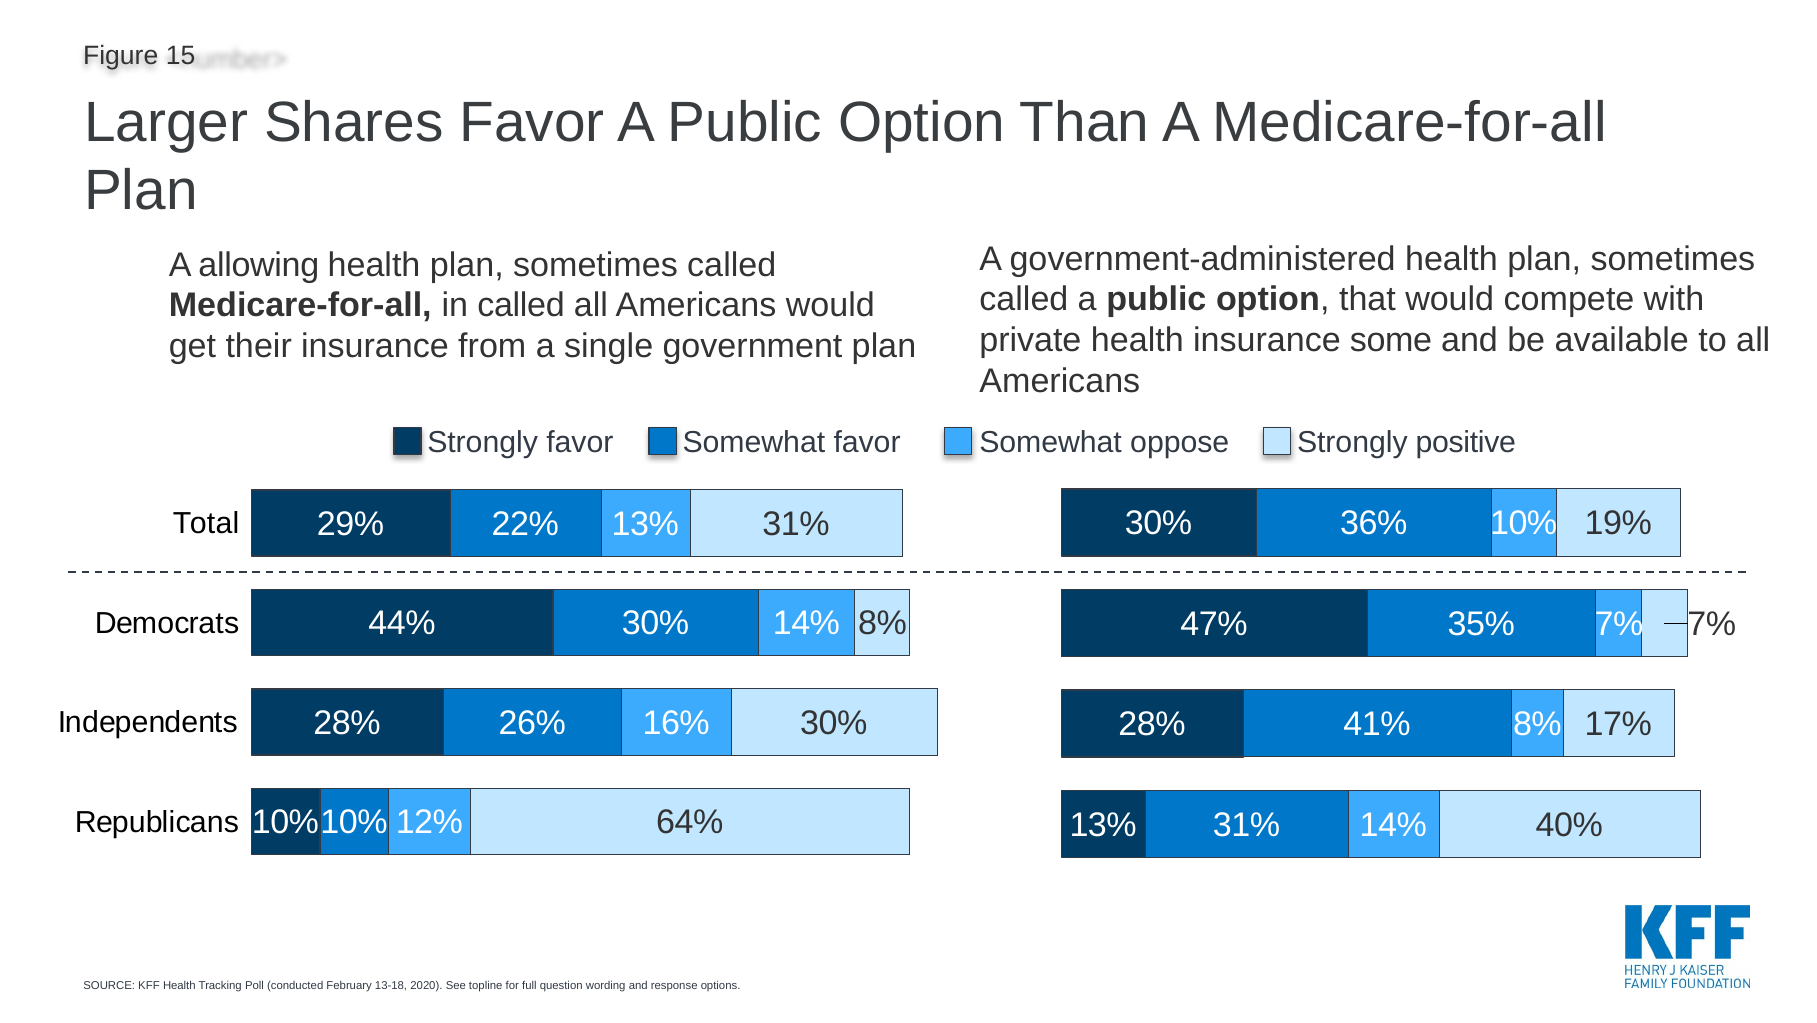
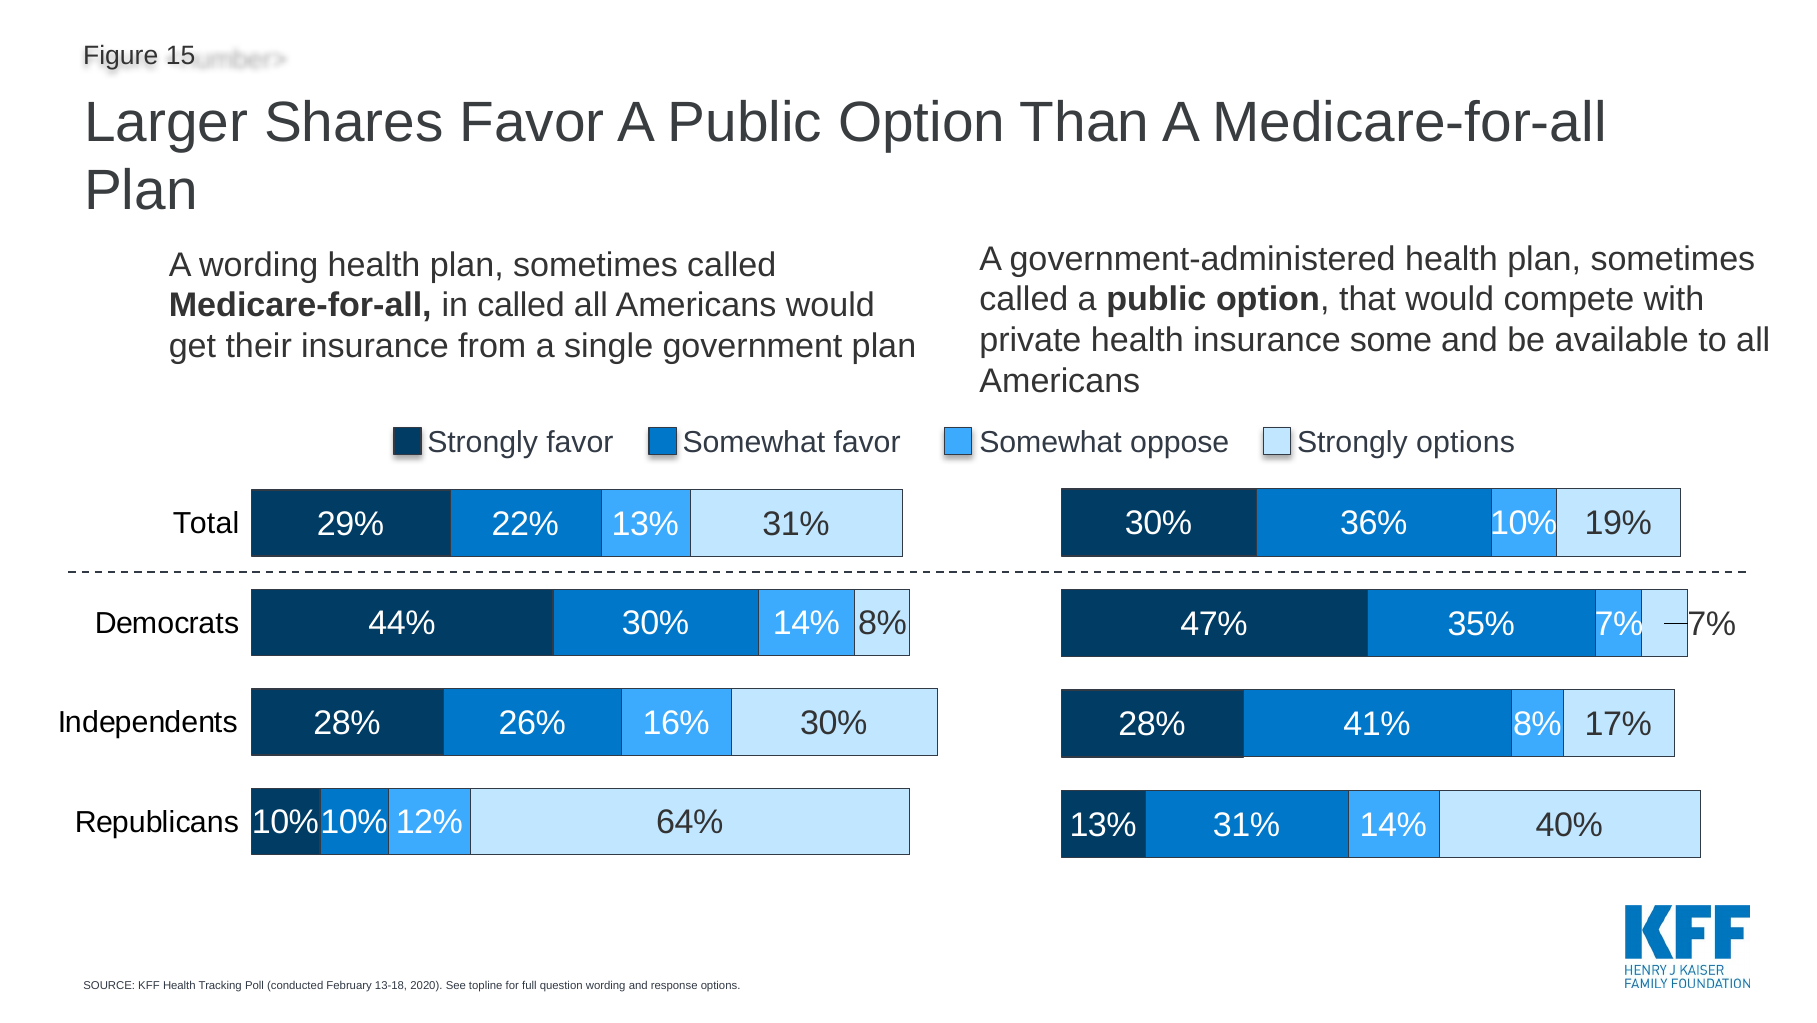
A allowing: allowing -> wording (259, 265)
Strongly positive: positive -> options (1466, 443)
